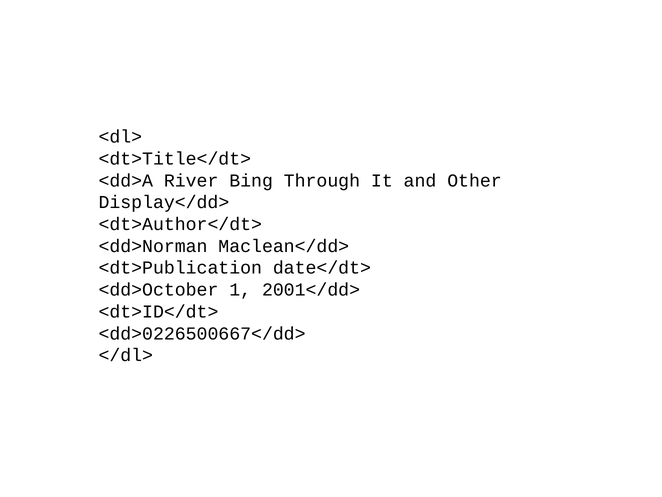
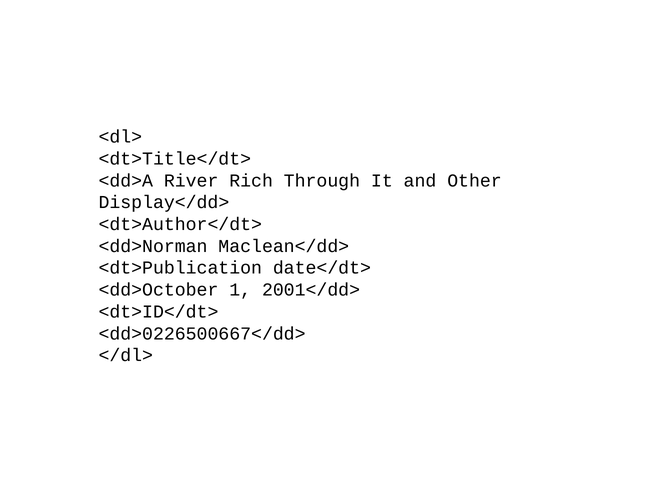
Bing: Bing -> Rich (251, 180)
